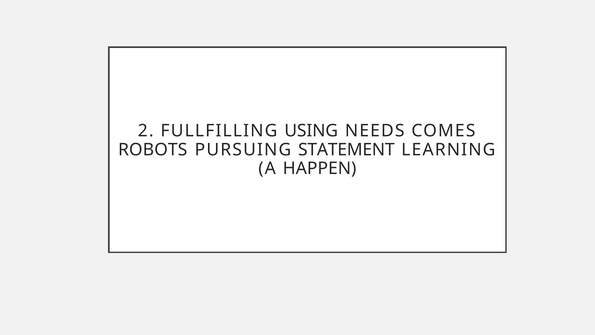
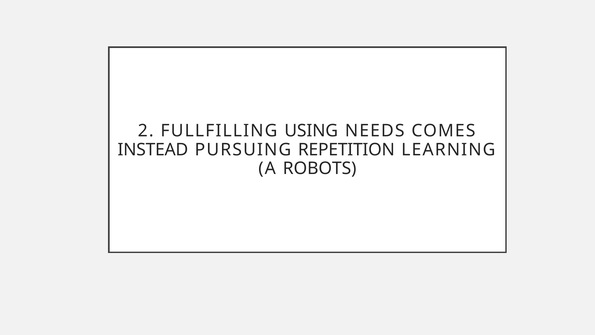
ROBOTS: ROBOTS -> INSTEAD (153, 149)
STATEMENT: STATEMENT -> REPETITION (346, 149)
HAPPEN: HAPPEN -> ROBOTS (320, 168)
